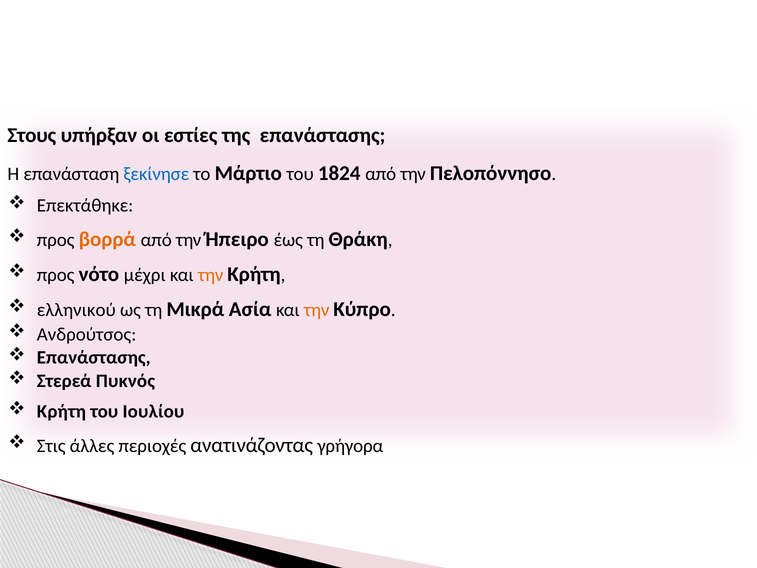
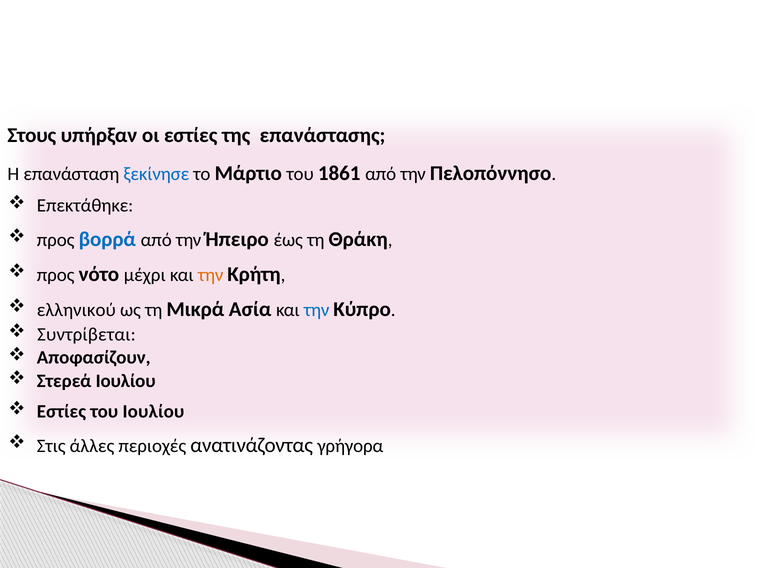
1824: 1824 -> 1861 (339, 173)
βορρά colour: orange -> blue (107, 239)
την colour: orange -> blue (317, 310)
Ανδρούτσος: Ανδρούτσος -> Συντρίβεται (86, 334)
Επανάστασης: Επανάστασης -> Αποφασίζουν (94, 357)
Στερεά Πυκνός: Πυκνός -> Ιουλίου (126, 381)
Κρήτη: Κρήτη -> Εστίες (61, 411)
